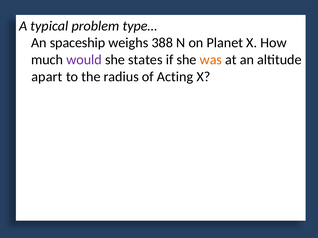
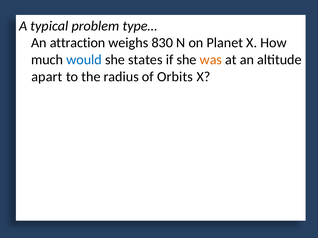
spaceship: spaceship -> attraction (78, 43)
388: 388 -> 830 (162, 43)
would colour: purple -> blue (84, 60)
Acting: Acting -> Orbits (175, 77)
